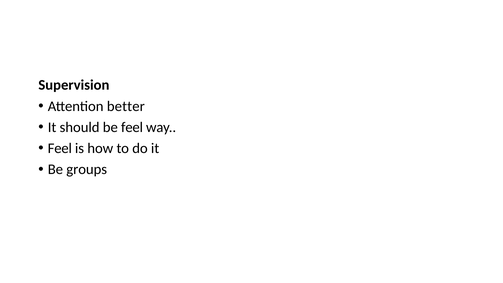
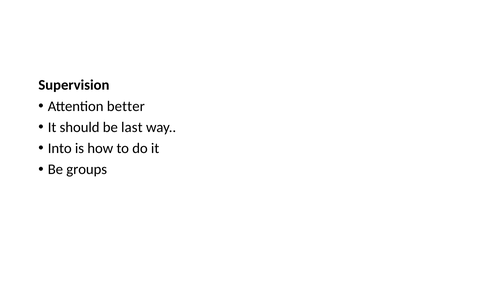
be feel: feel -> last (132, 127)
Feel: Feel -> Into (60, 148)
